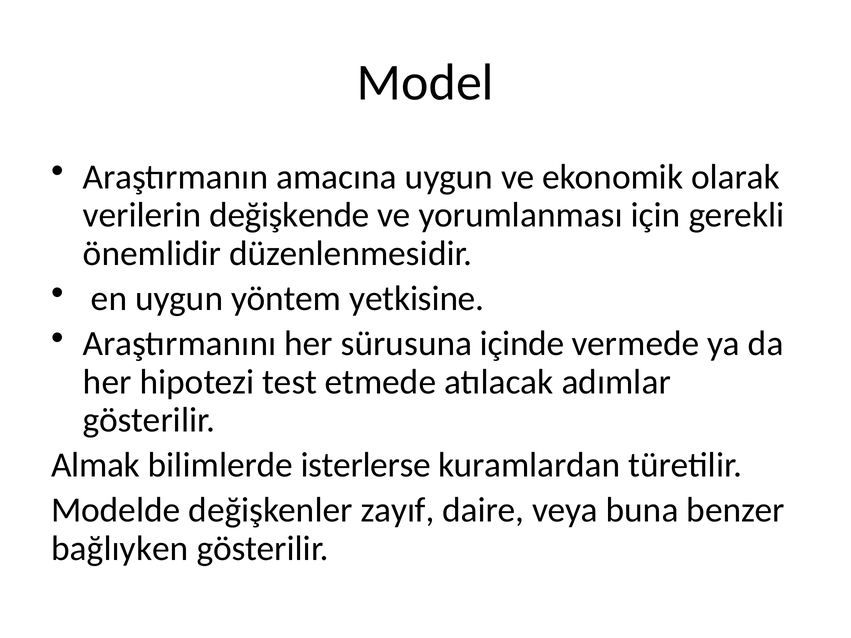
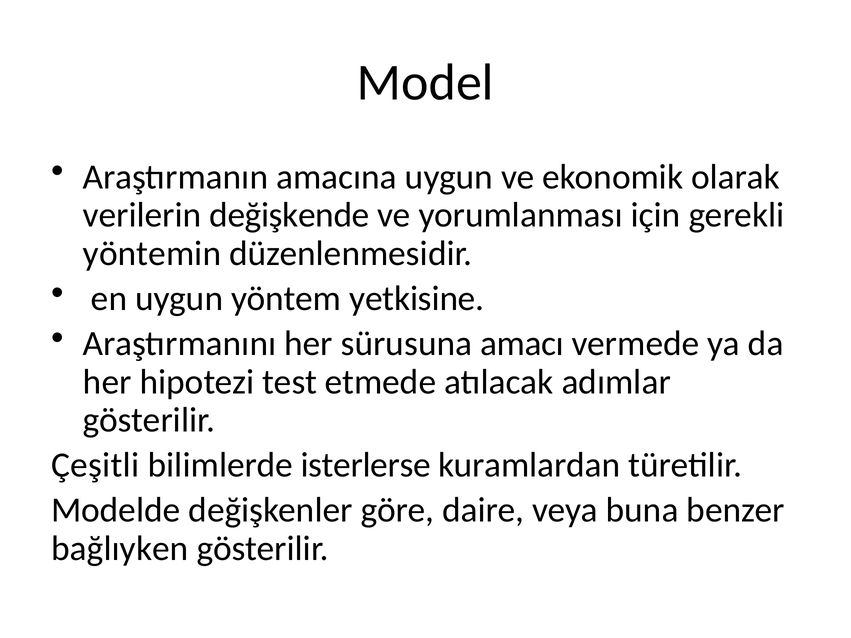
önemlidir: önemlidir -> yöntemin (152, 254)
içinde: içinde -> amacı (522, 344)
Almak: Almak -> Çeşitli (95, 465)
zayıf: zayıf -> göre (397, 510)
